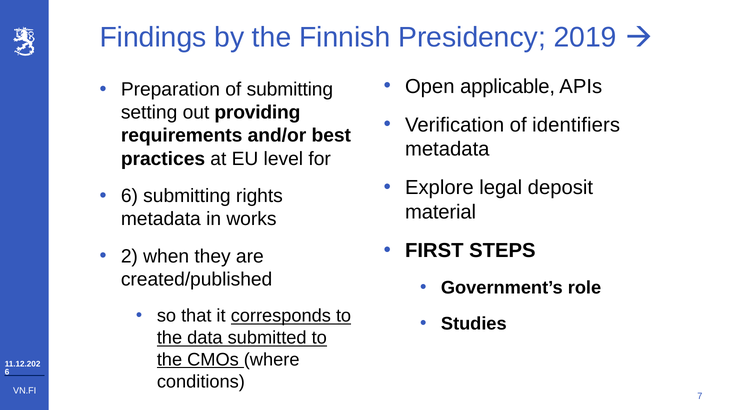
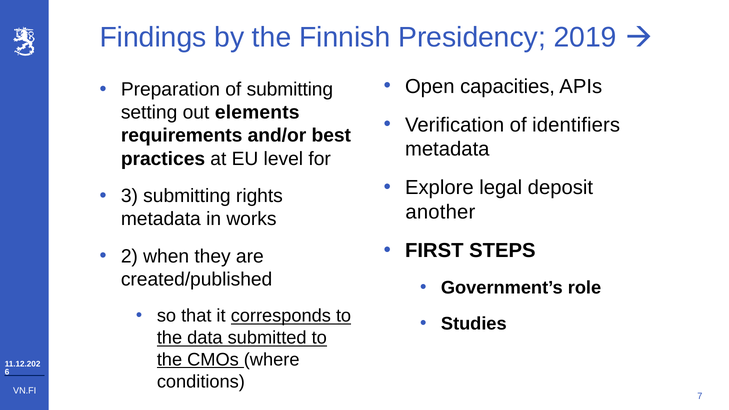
applicable: applicable -> capacities (508, 86)
providing: providing -> elements (257, 113)
6: 6 -> 3 (129, 196)
material: material -> another (440, 212)
